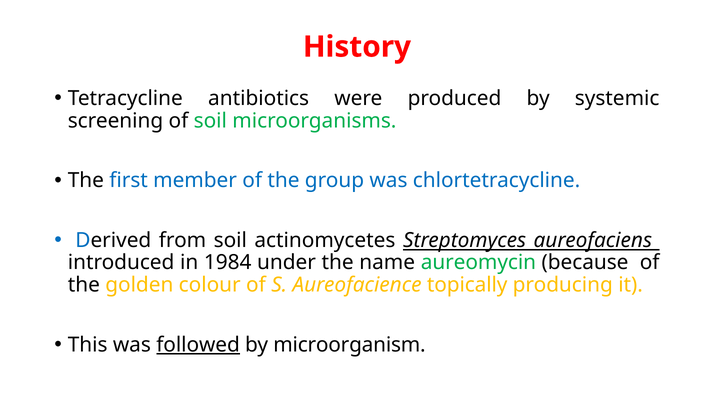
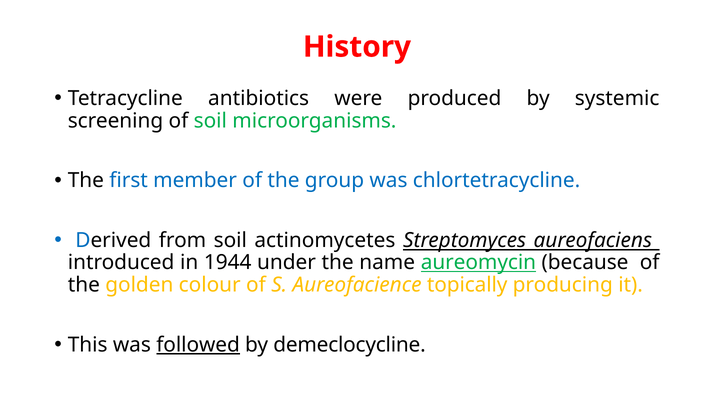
1984: 1984 -> 1944 (228, 263)
aureomycin underline: none -> present (478, 263)
microorganism: microorganism -> demeclocycline (350, 345)
